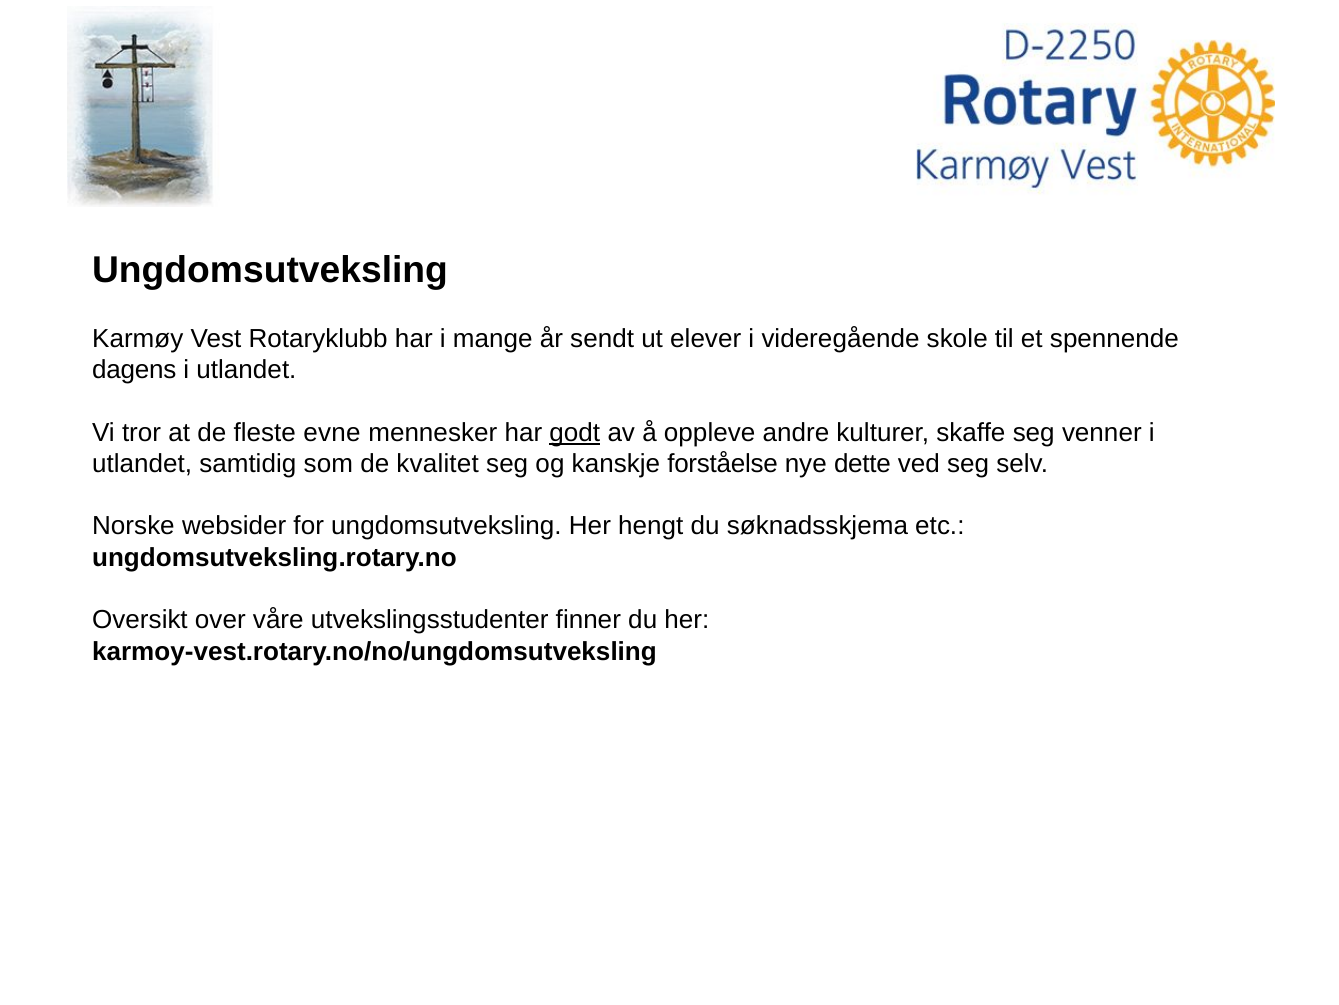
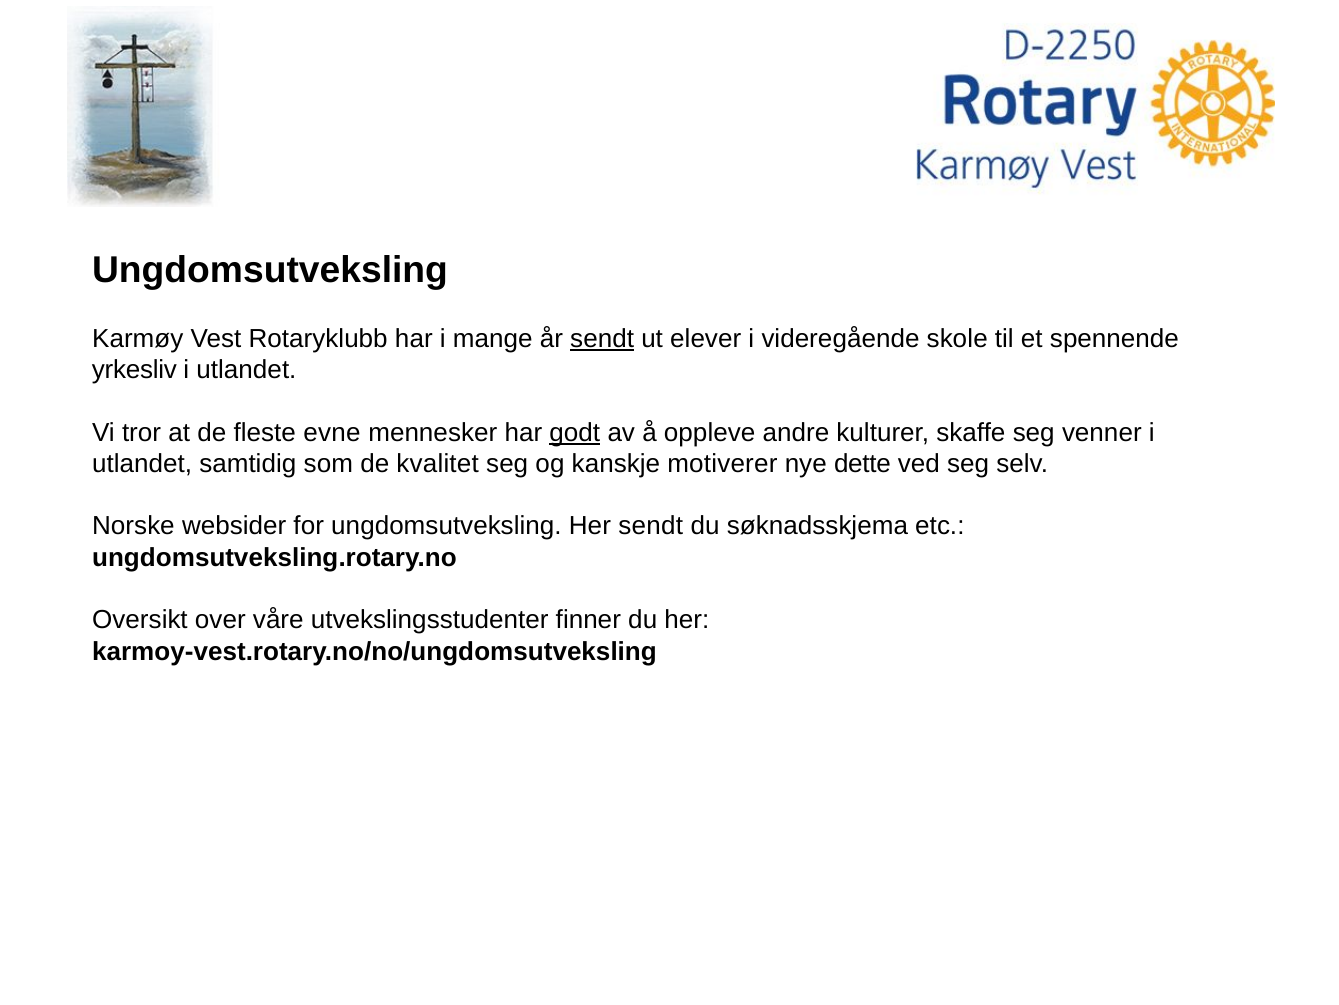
sendt underline: none -> present (602, 338)
dagens: dagens -> yrkesliv (134, 370)
forståelse: forståelse -> motiverer (722, 463)
Her hengt: hengt -> sendt (651, 526)
